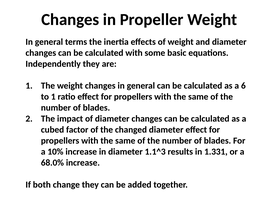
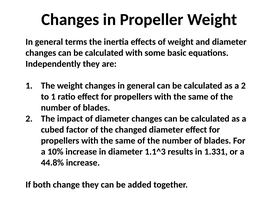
a 6: 6 -> 2 (243, 86)
68.0%: 68.0% -> 44.8% (52, 162)
